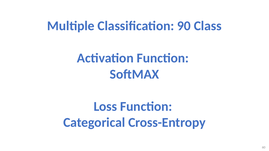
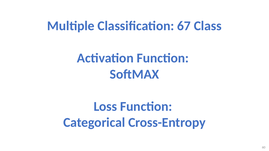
90: 90 -> 67 (184, 26)
